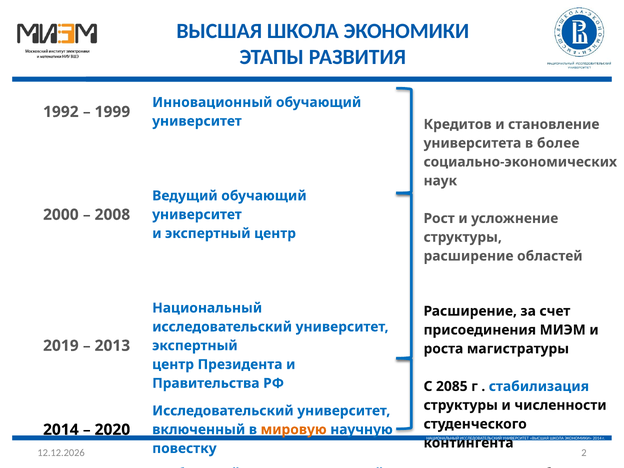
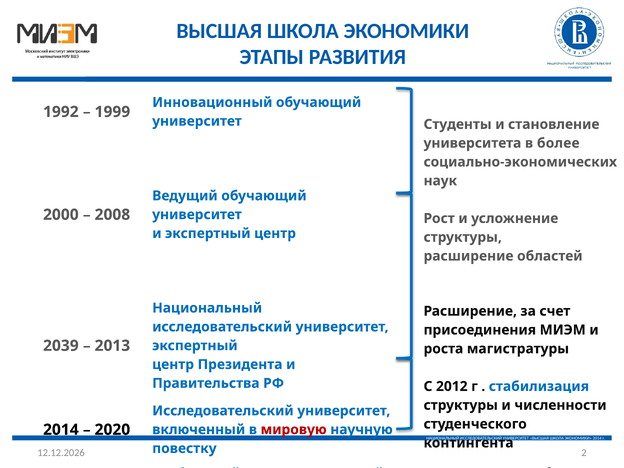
Кредитов: Кредитов -> Студенты (458, 124)
2019: 2019 -> 2039 (61, 346)
2085: 2085 -> 2012 (452, 386)
мировую colour: orange -> red (294, 430)
